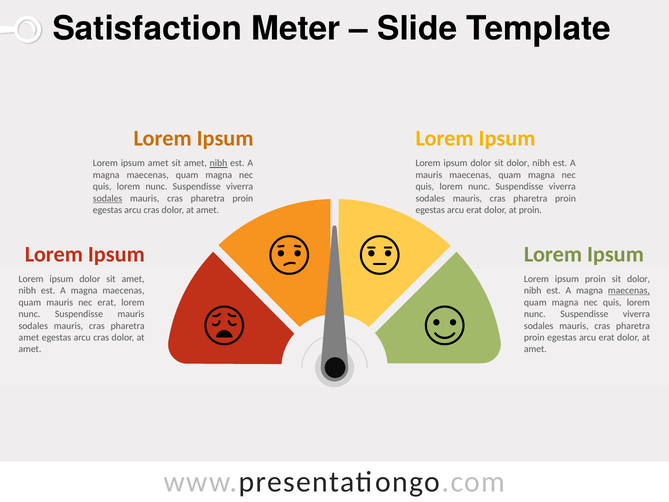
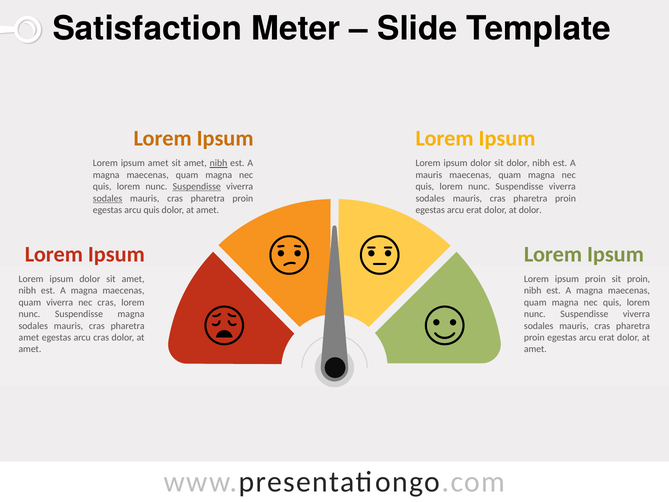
Suspendisse underline: none -> present (197, 187)
cras: cras -> quis (152, 210)
at proin: proin -> dolor (530, 210)
dolor: dolor -> proin (639, 279)
maecenas underline: present -> none (629, 291)
quam mauris: mauris -> viverra (60, 302)
nec erat: erat -> cras (107, 302)
Suspendisse mauris: mauris -> magna (131, 314)
